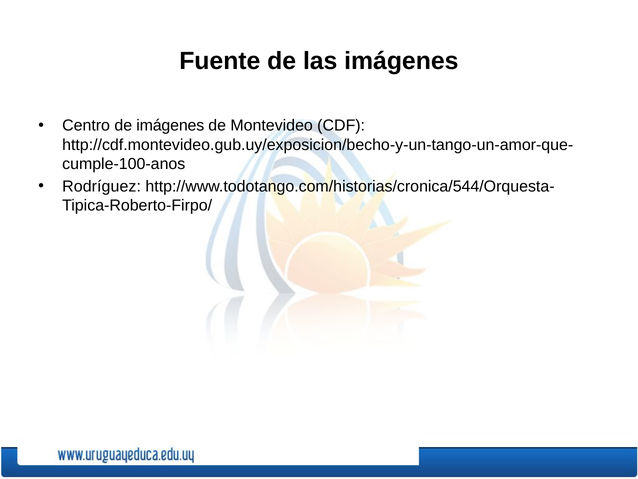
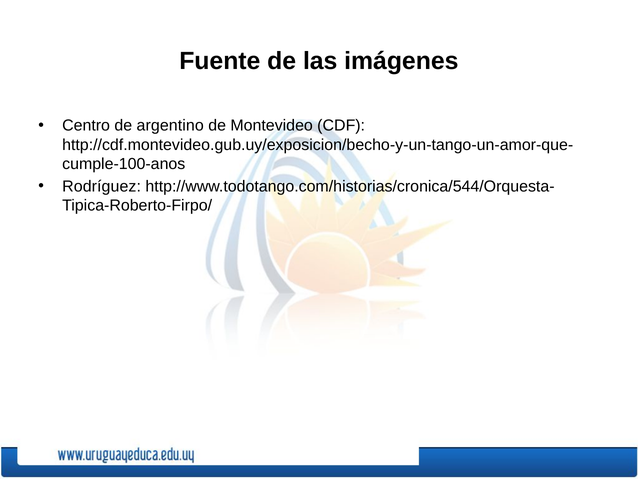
de imágenes: imágenes -> argentino (170, 126)
